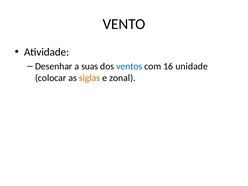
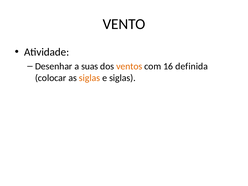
ventos colour: blue -> orange (129, 66)
unidade: unidade -> definida (192, 66)
e zonal: zonal -> siglas (122, 78)
